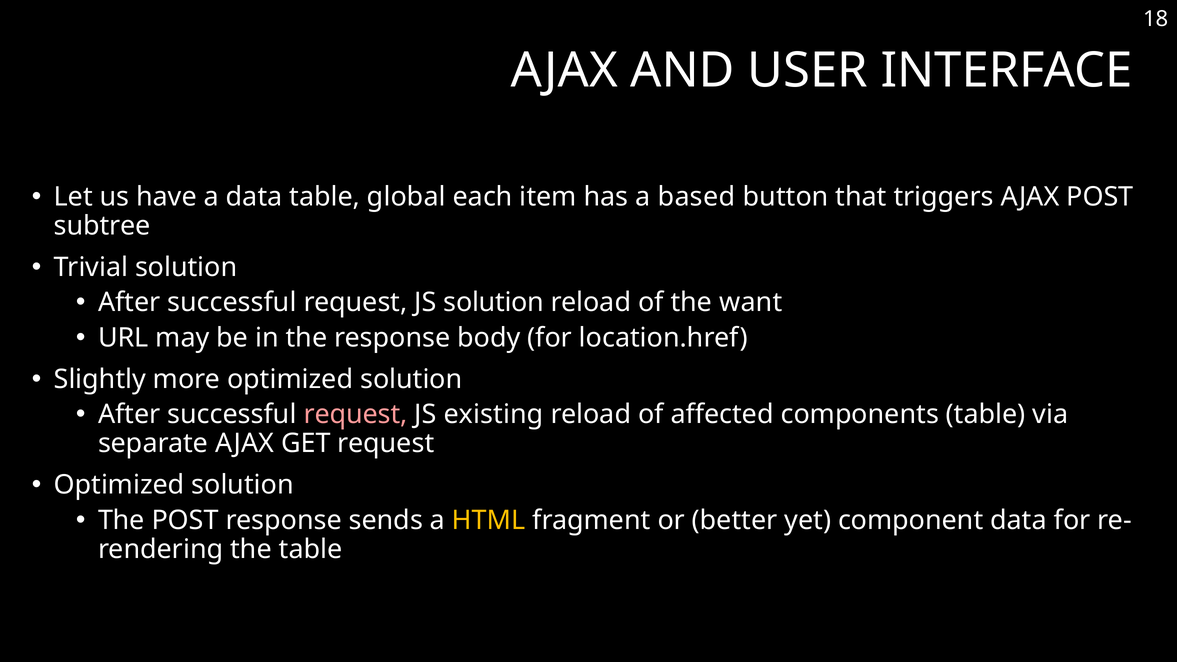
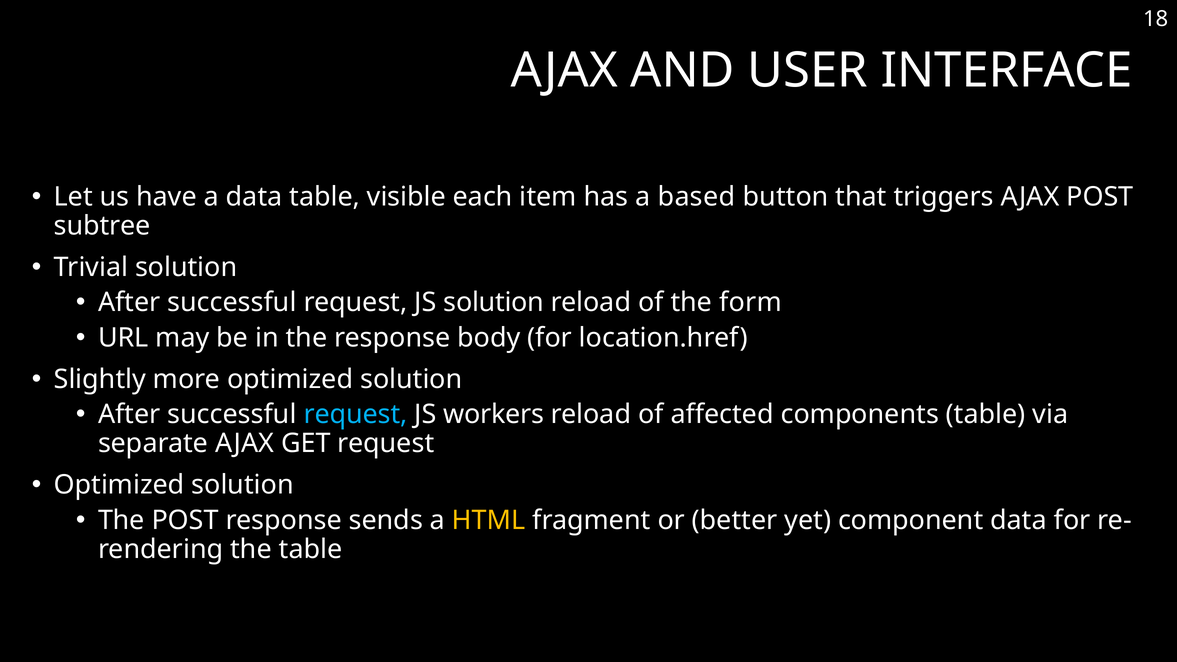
global: global -> visible (406, 197)
want: want -> form (751, 303)
request colour: pink -> light blue (356, 414)
existing: existing -> workers (494, 414)
